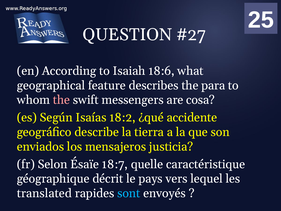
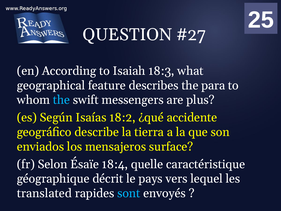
18:6: 18:6 -> 18:3 (161, 71)
the colour: pink -> light blue (61, 100)
cosa: cosa -> plus (200, 100)
justicia: justicia -> surface (171, 146)
18:7: 18:7 -> 18:4 (115, 164)
